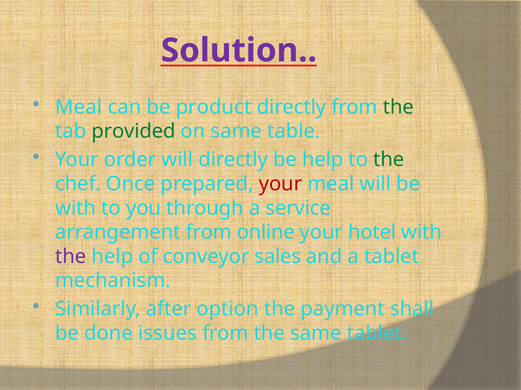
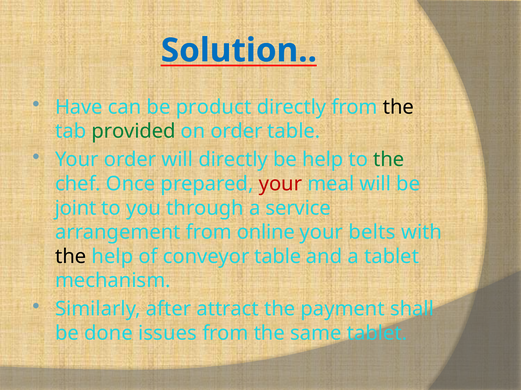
Solution colour: purple -> blue (239, 51)
Meal: Meal -> Have (79, 107)
the colour: green -> black (398, 107)
on same: same -> order (236, 132)
with: with -> joint (76, 208)
hotel: hotel -> belts (372, 233)
the colour: purple -> black (71, 257)
conveyor sales: sales -> table (278, 257)
option: option -> attract (228, 310)
